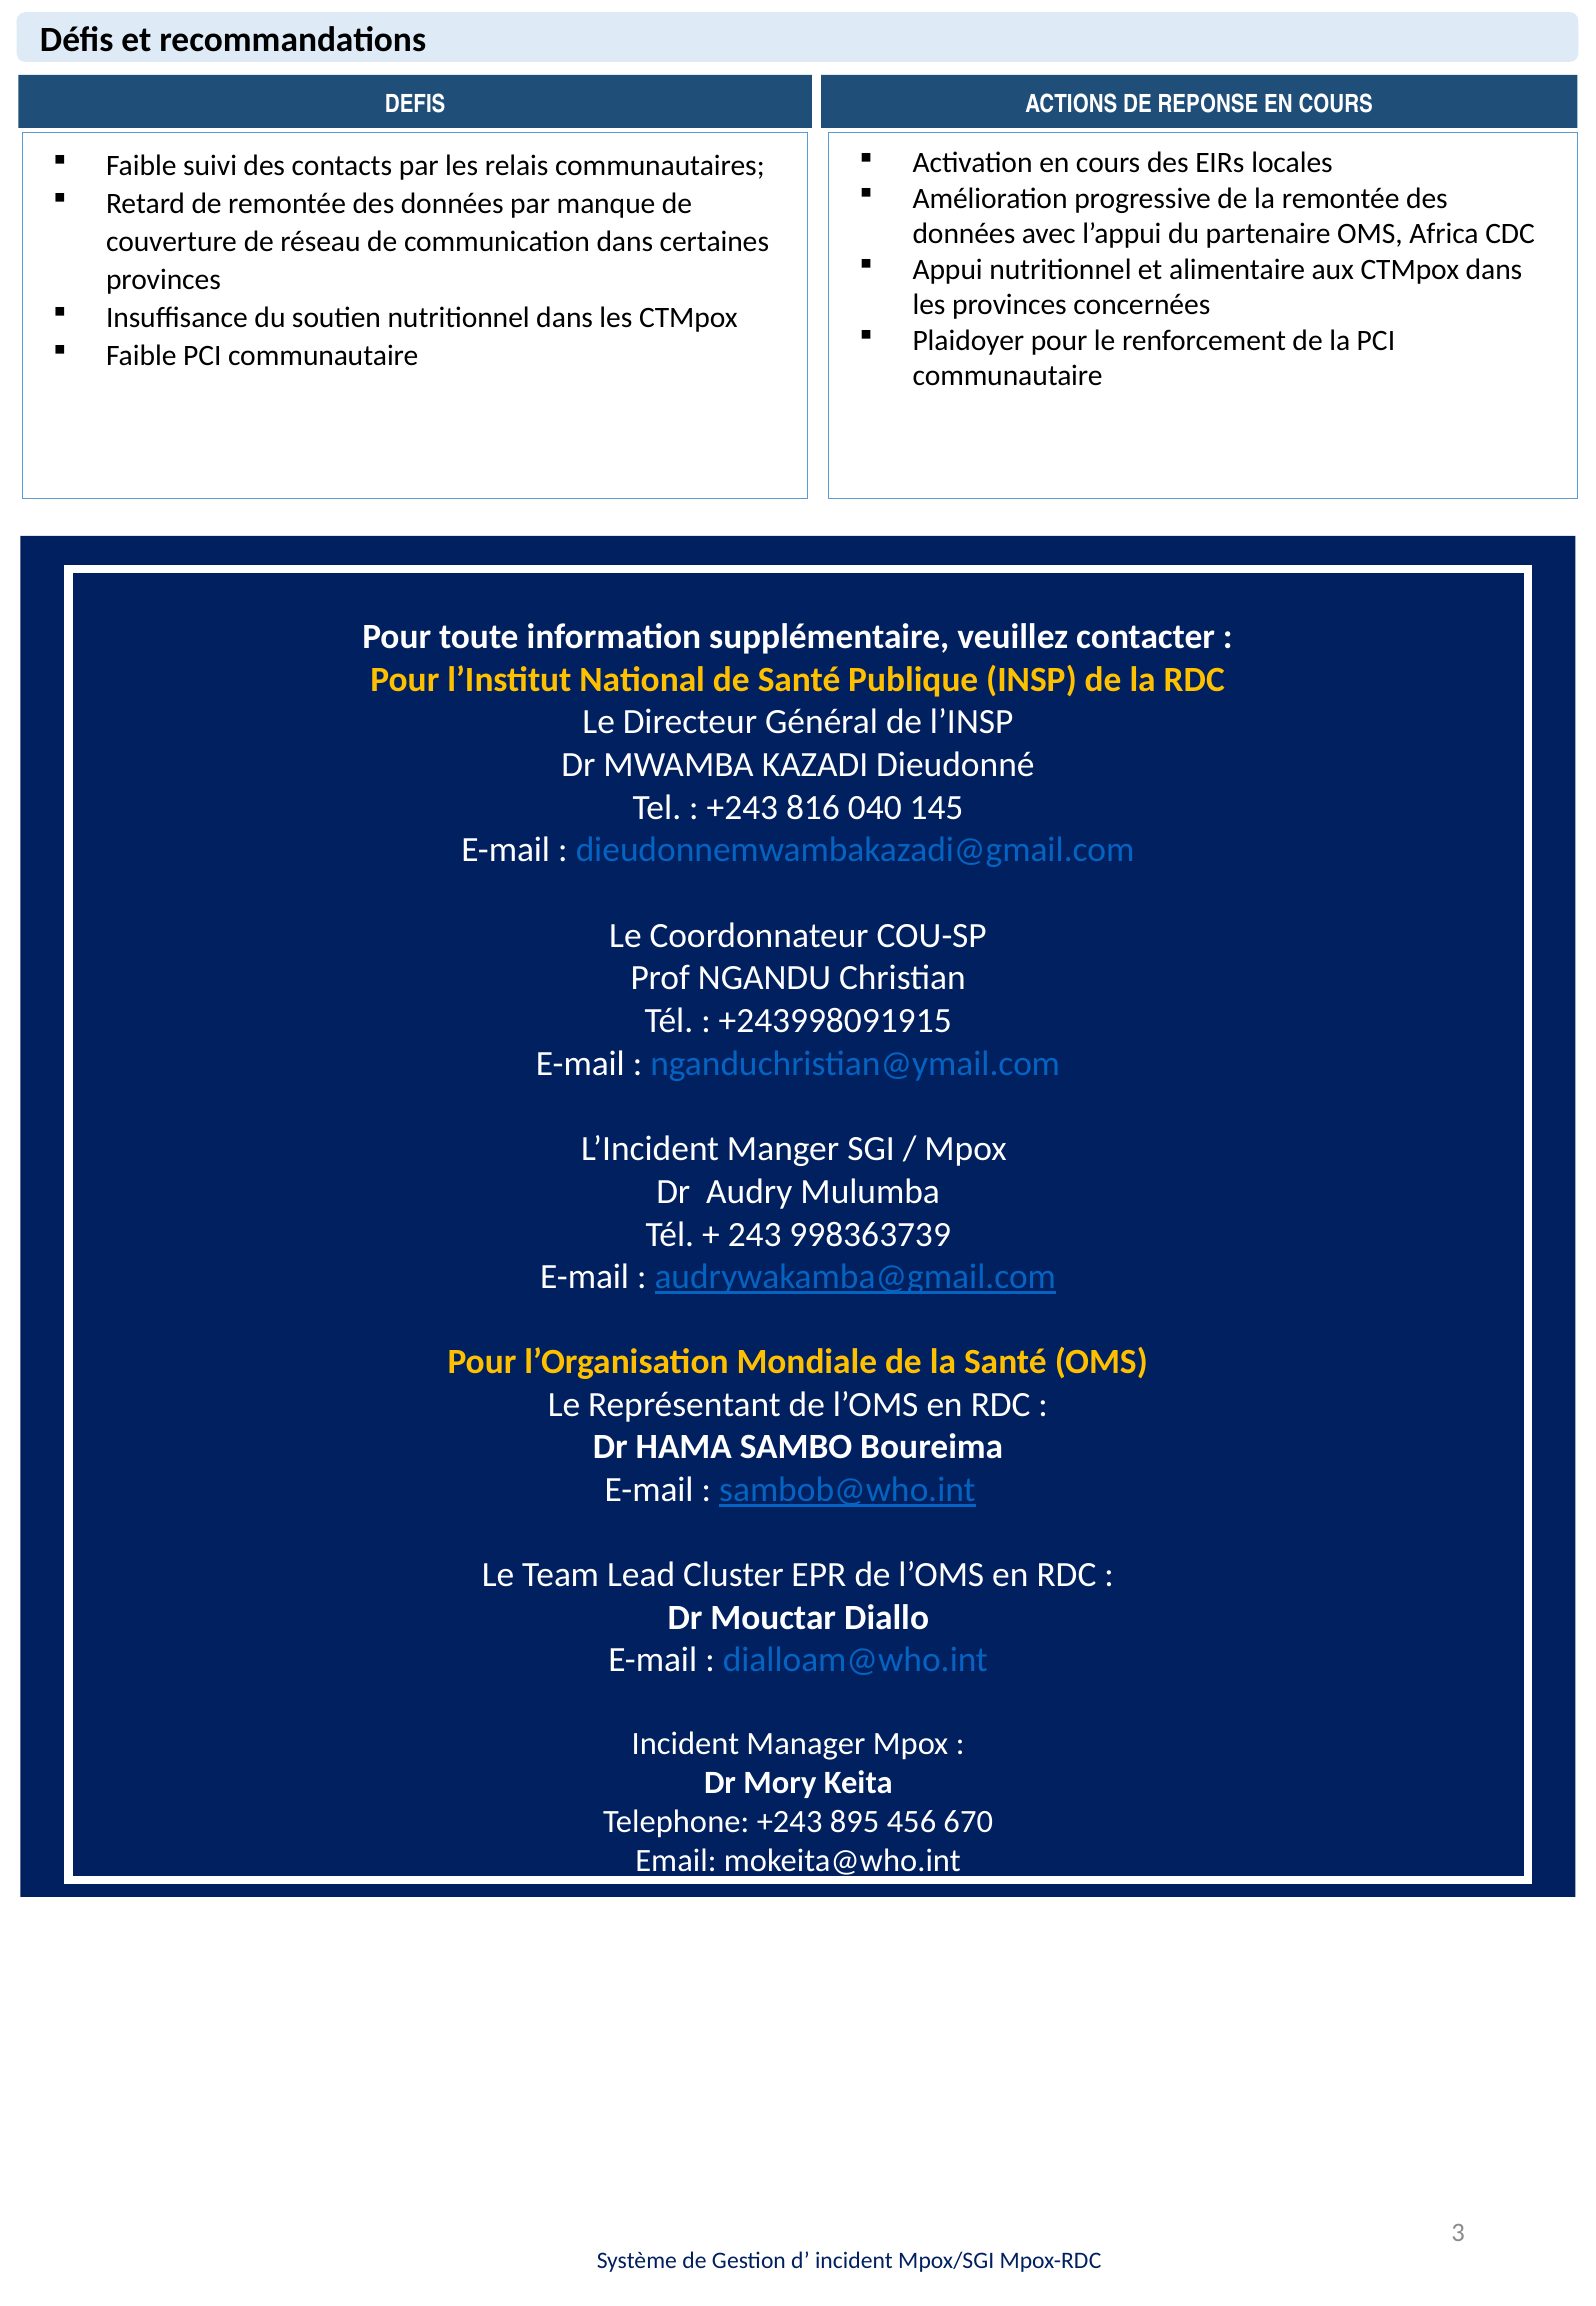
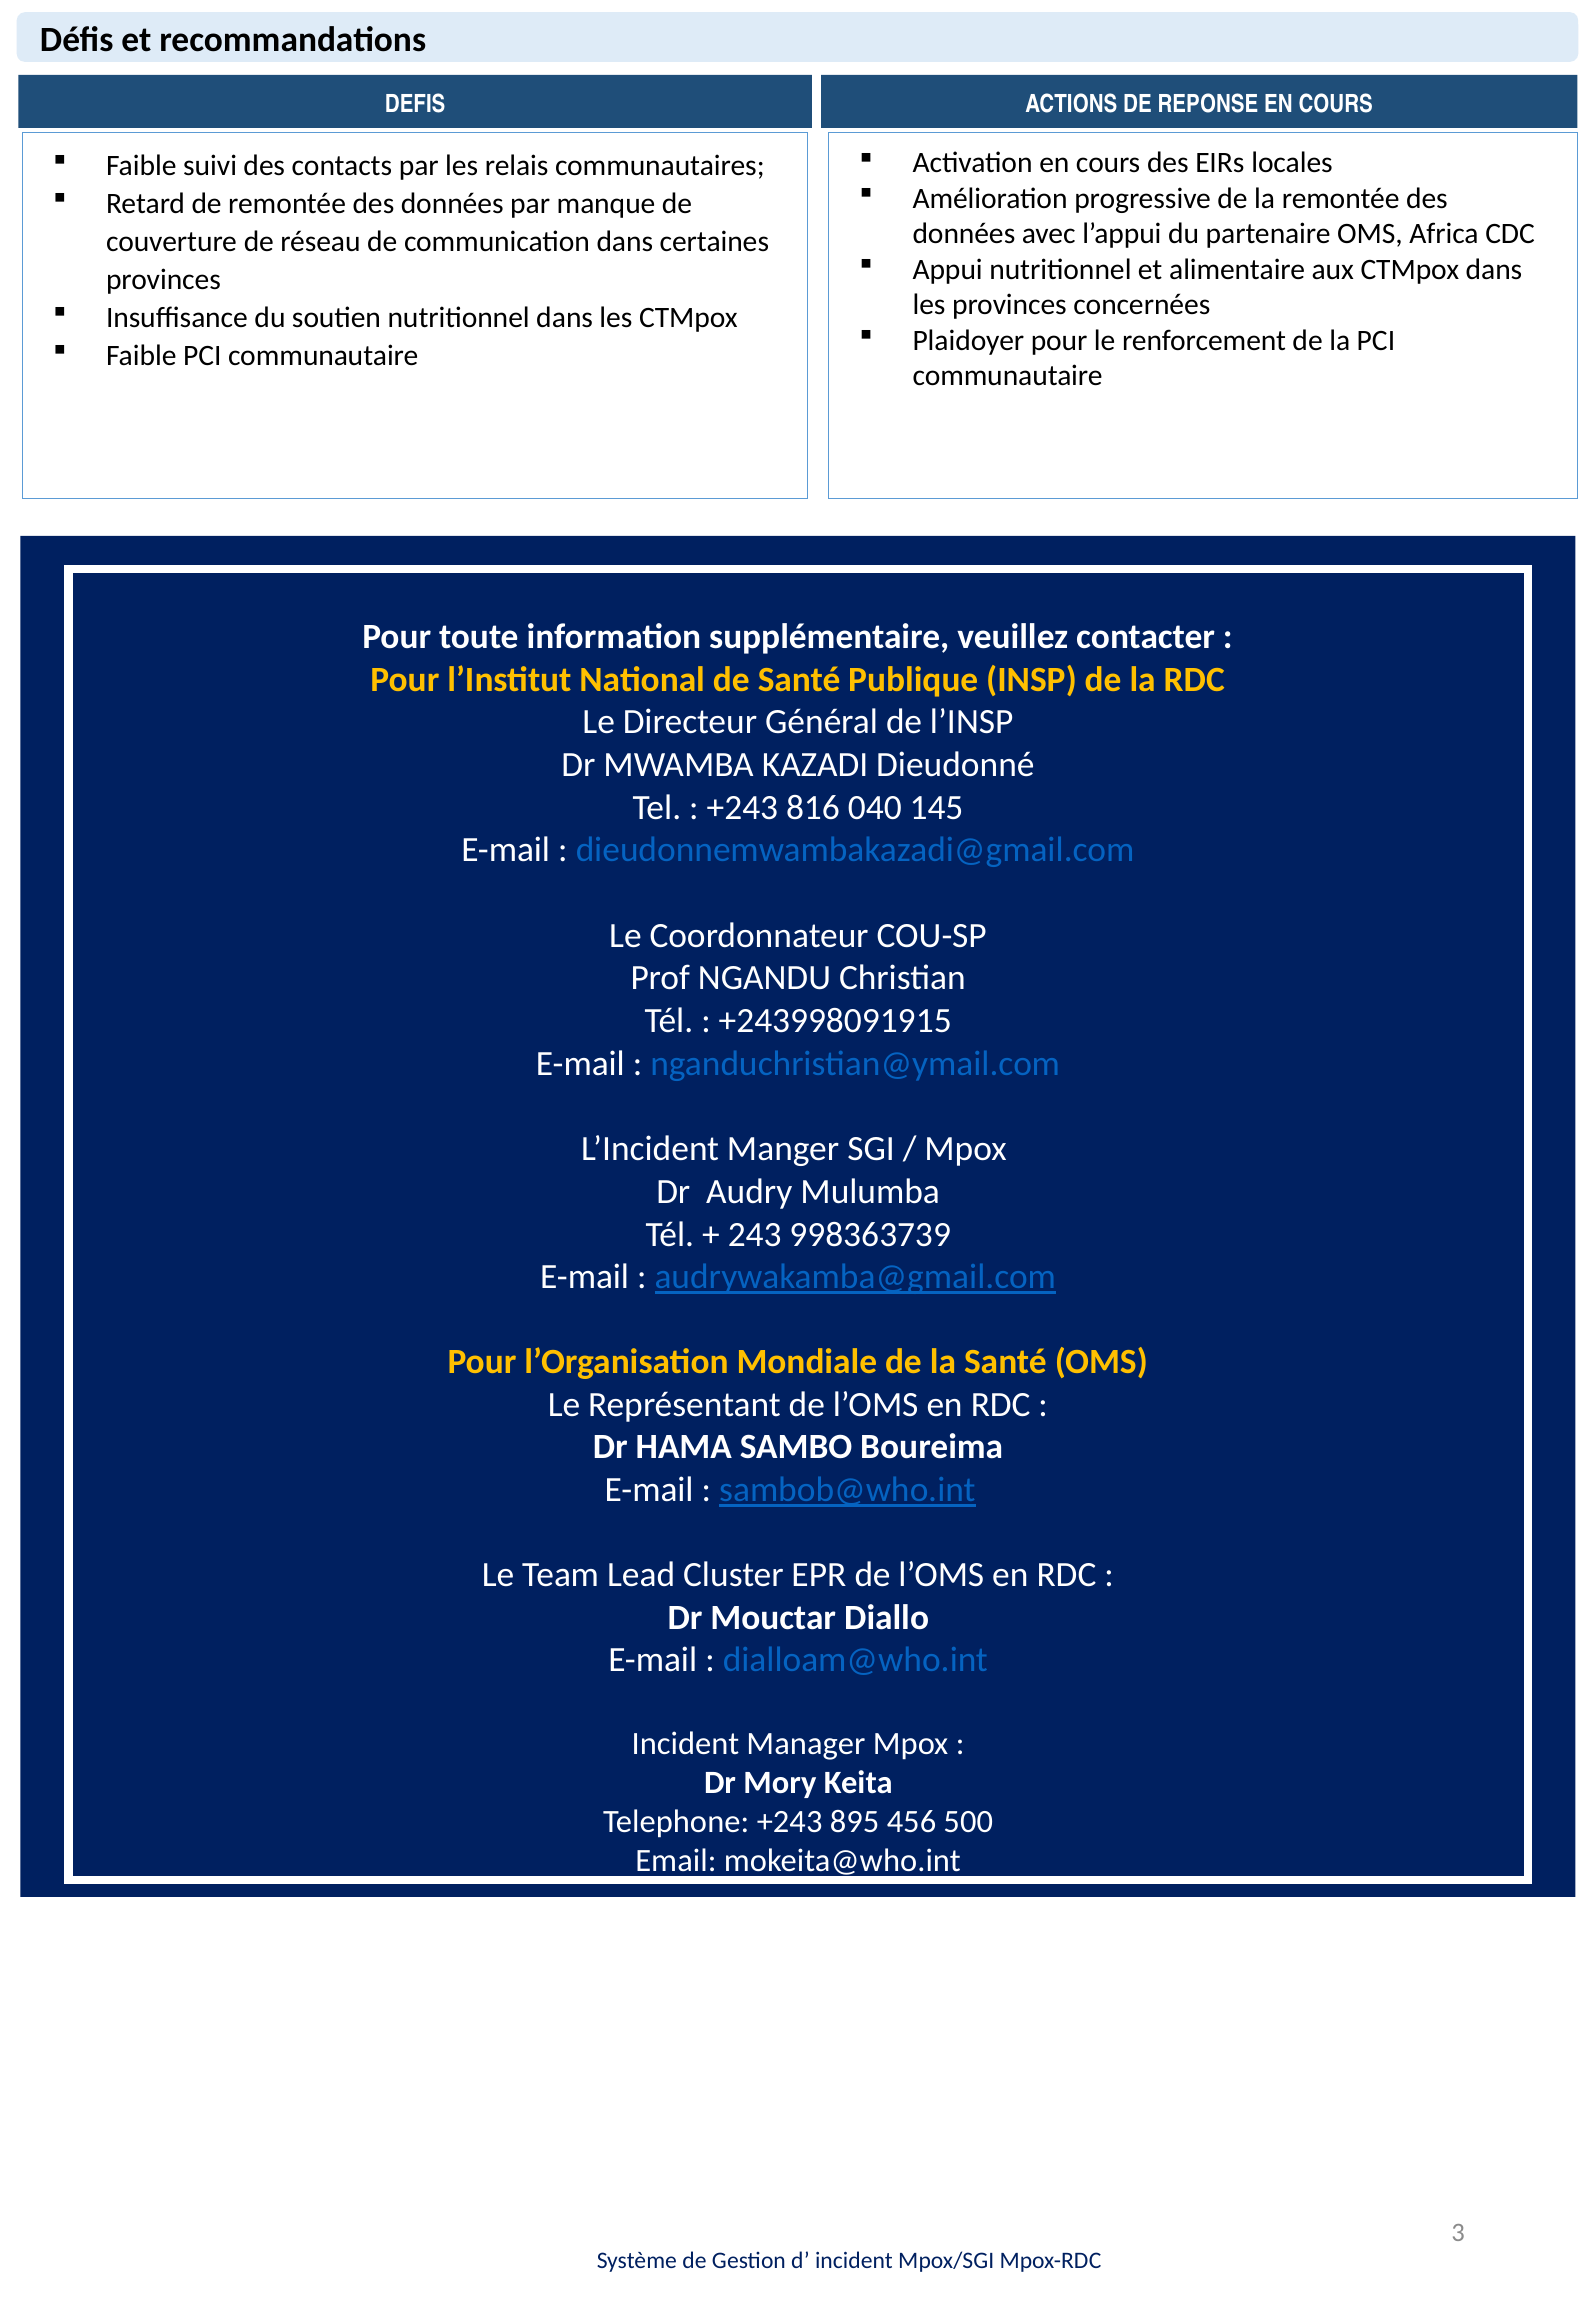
670: 670 -> 500 (968, 1822)
